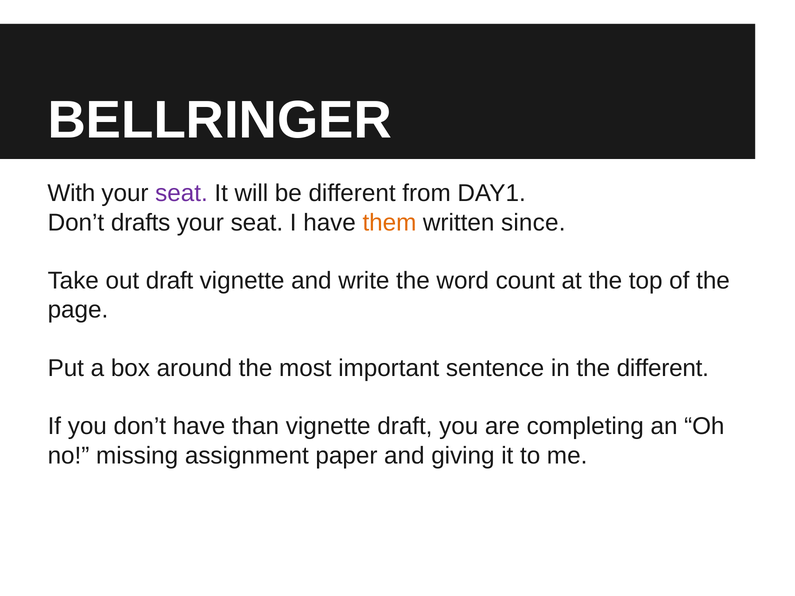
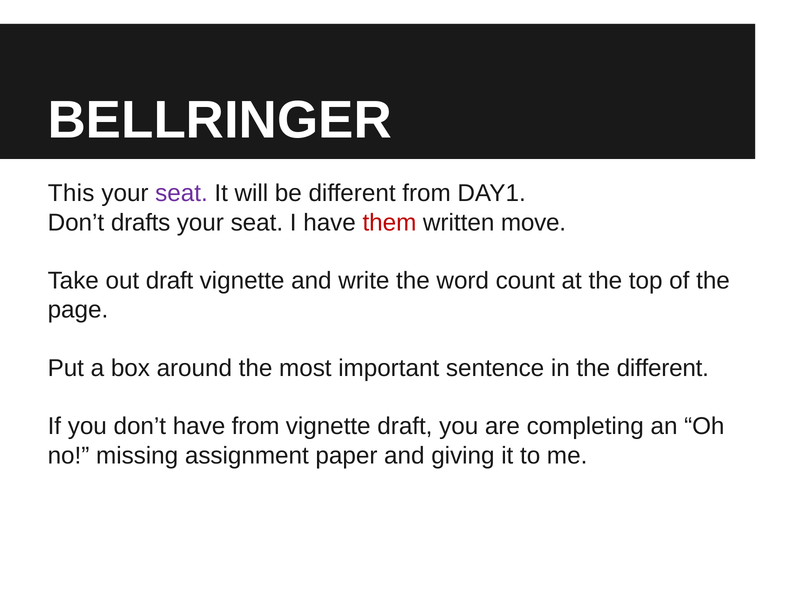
With: With -> This (71, 194)
them colour: orange -> red (389, 223)
since: since -> move (533, 223)
have than: than -> from (256, 427)
